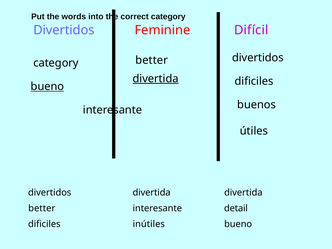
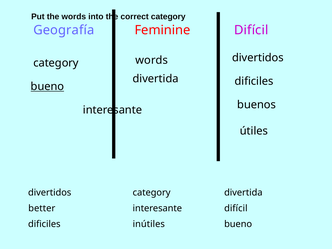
Divertidos: Divertidos -> Geografía (64, 30)
better: better -> words (152, 60)
divertida underline: present -> none (156, 79)
divertida: divertida -> category (152, 193)
detail: detail -> difícil (236, 208)
